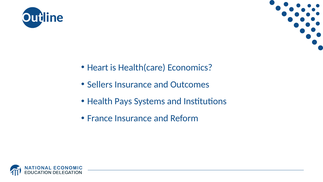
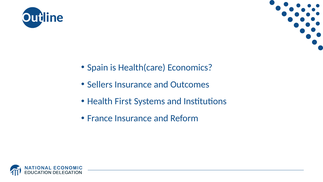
Heart: Heart -> Spain (98, 67)
Pays: Pays -> First (123, 101)
